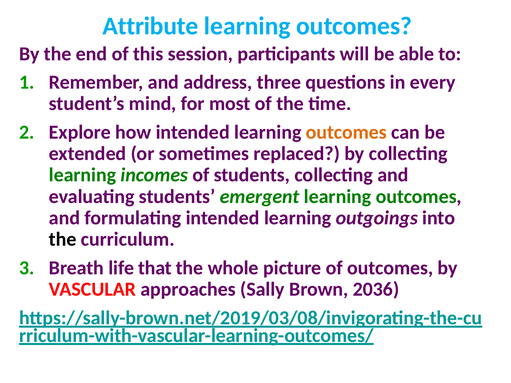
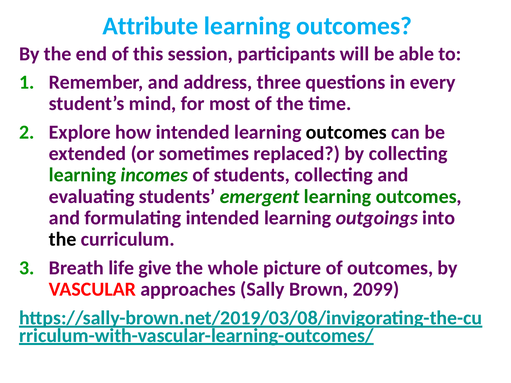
outcomes colour: orange -> black (346, 132)
that: that -> give (155, 268)
2036: 2036 -> 2099 (376, 289)
